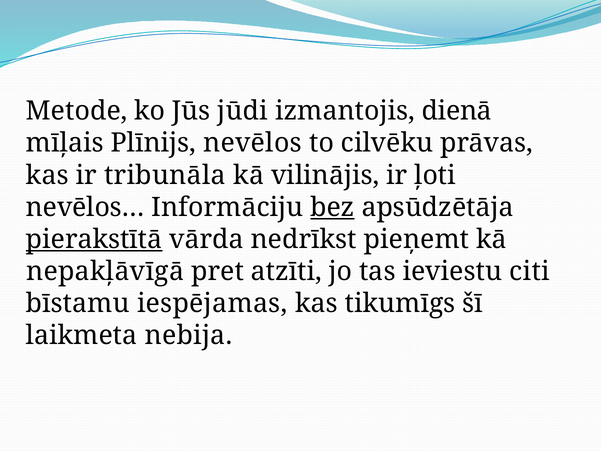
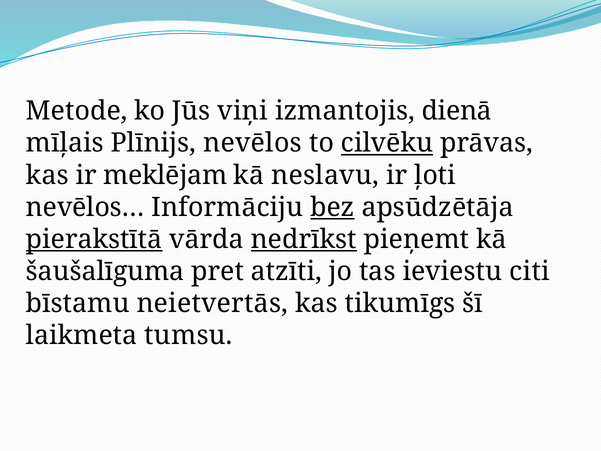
jūdi: jūdi -> viņi (243, 111)
cilvēku underline: none -> present (387, 143)
tribunāla: tribunāla -> meklējam (165, 175)
vilinājis: vilinājis -> neslavu (325, 175)
nedrīkst underline: none -> present (304, 239)
nepakļāvīgā: nepakļāvīgā -> šaušalīguma (105, 271)
iespējamas: iespējamas -> neietvertās (212, 303)
nebija: nebija -> tumsu (188, 335)
